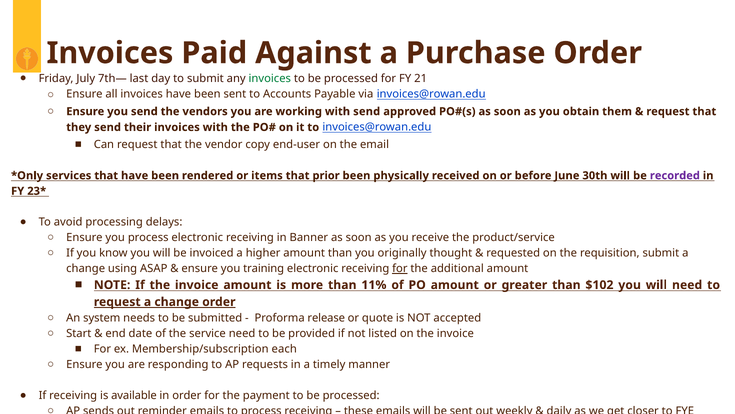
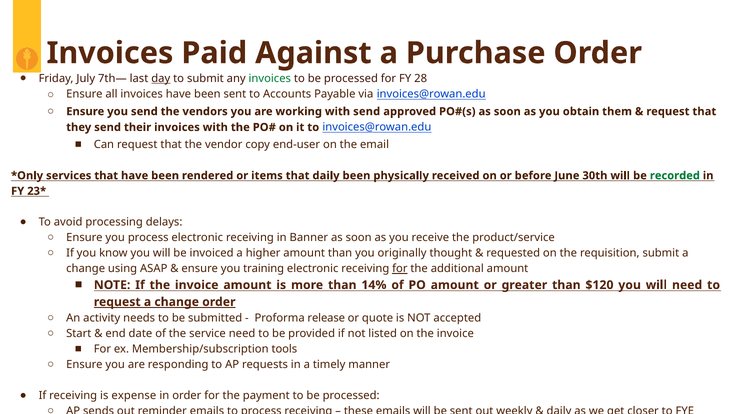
day underline: none -> present (161, 78)
21: 21 -> 28 (421, 78)
that prior: prior -> daily (326, 175)
recorded colour: purple -> green (675, 175)
11%: 11% -> 14% (374, 285)
$102: $102 -> $120 (599, 285)
system: system -> activity (102, 318)
each: each -> tools (284, 349)
available: available -> expense (134, 395)
